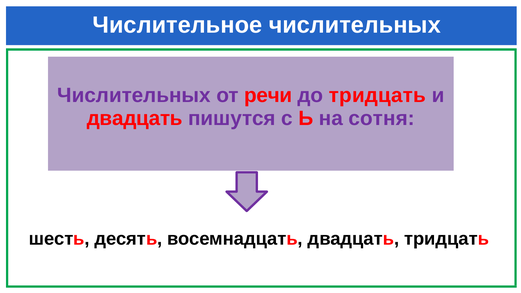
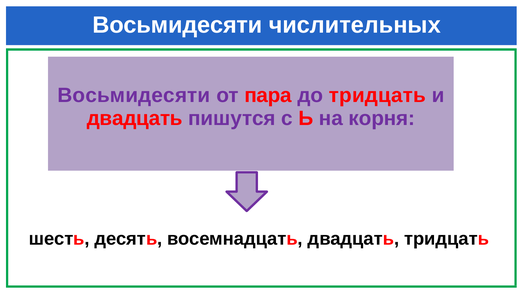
Числительное: Числительное -> Восьмидесяти (177, 25)
Числительных: Числительных -> Восьмидесяти (134, 95)
речи: речи -> пара (268, 95)
сотня: сотня -> корня (382, 119)
